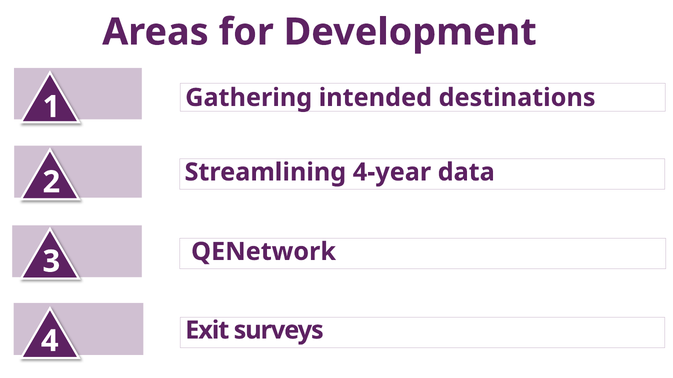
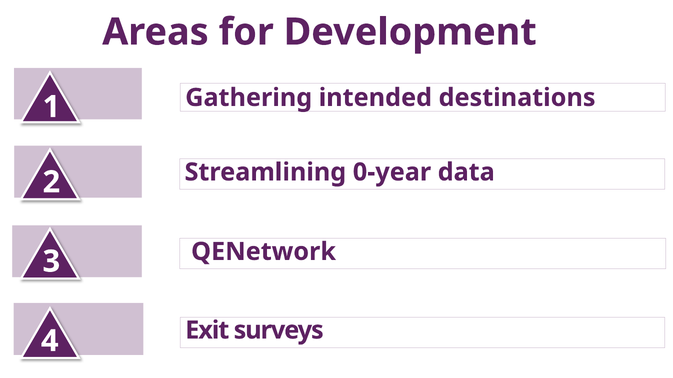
4-year: 4-year -> 0-year (392, 172)
